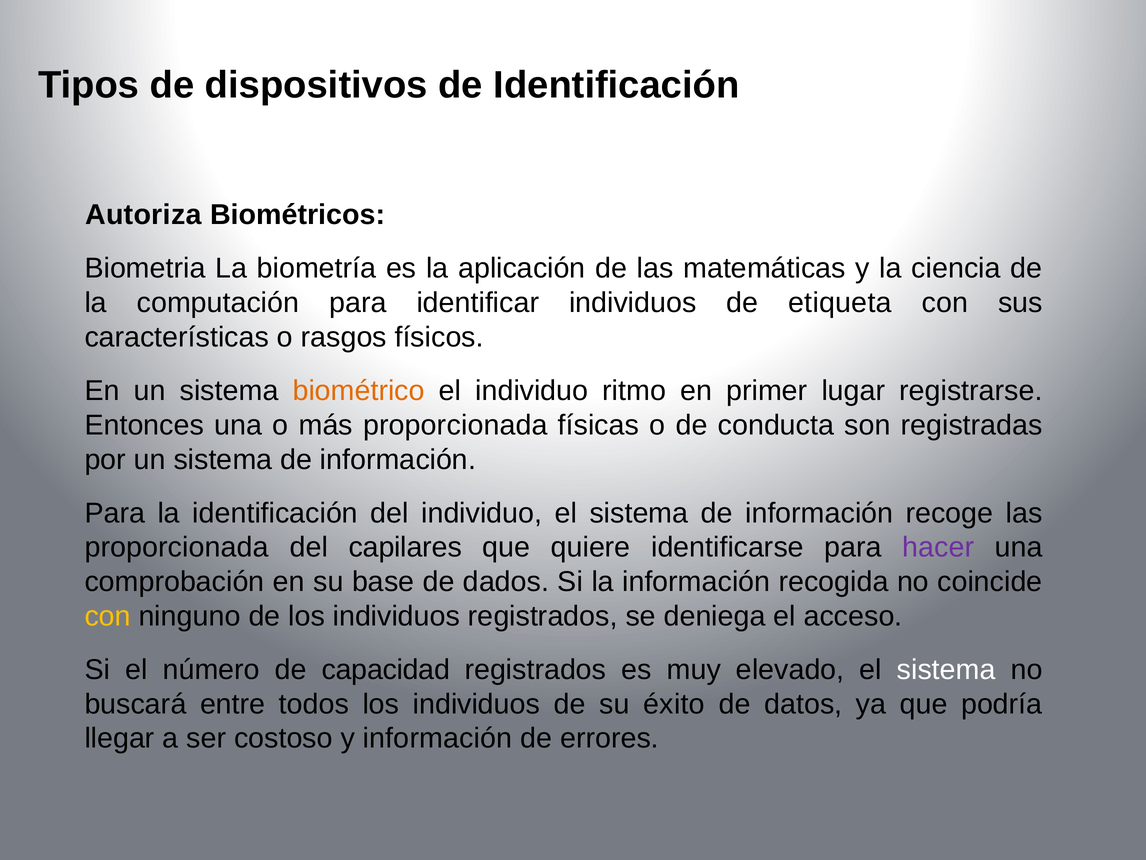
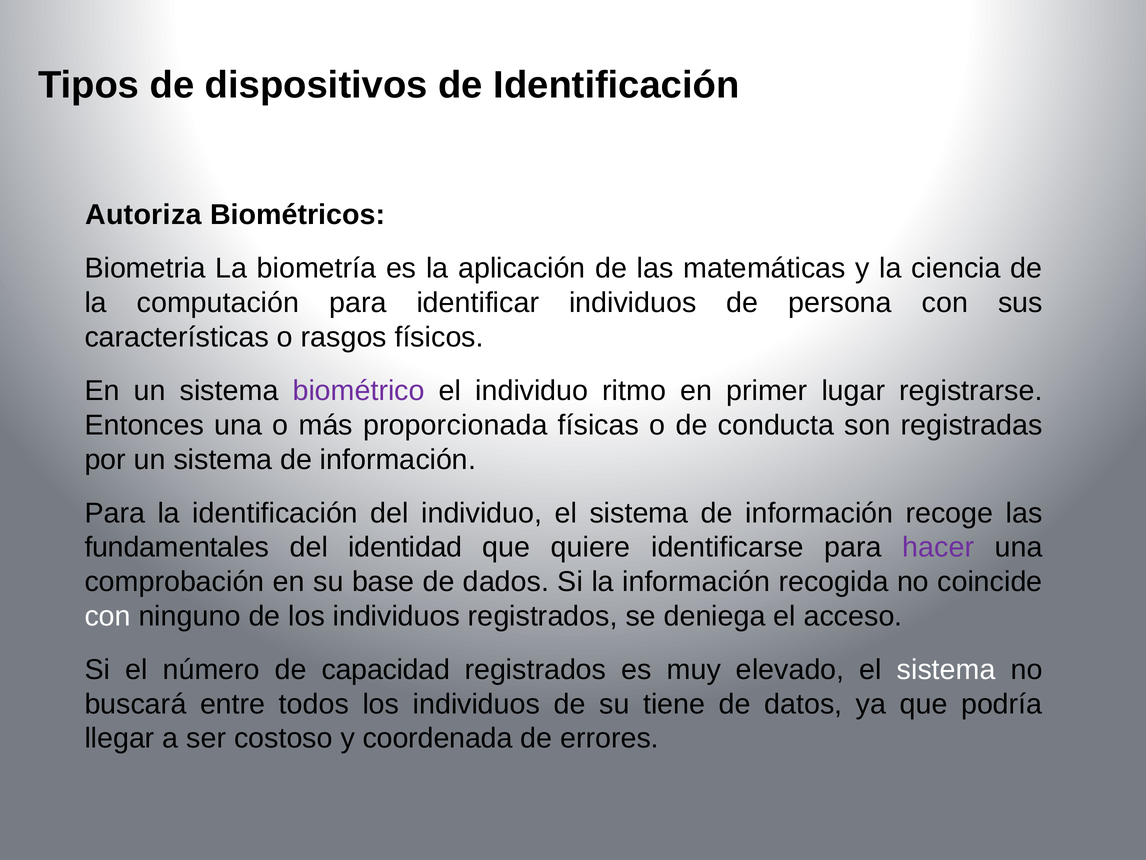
etiqueta: etiqueta -> persona (840, 303)
biométrico colour: orange -> purple (359, 391)
proporcionada: proporcionada -> fundamentales (177, 547)
capilares: capilares -> identidad (405, 547)
con colour: yellow -> white (108, 616)
éxito: éxito -> tiene (674, 704)
y información: información -> coordenada (438, 738)
